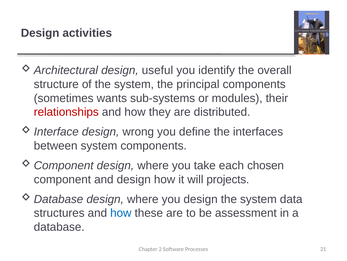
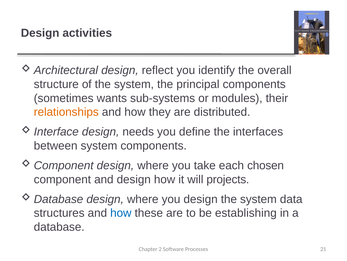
useful: useful -> reflect (158, 70)
relationships colour: red -> orange (66, 112)
wrong: wrong -> needs (138, 131)
assessment: assessment -> establishing (246, 212)
